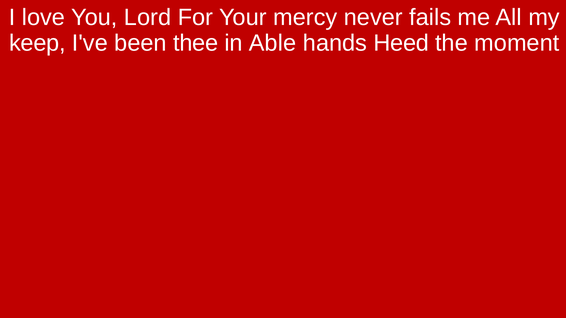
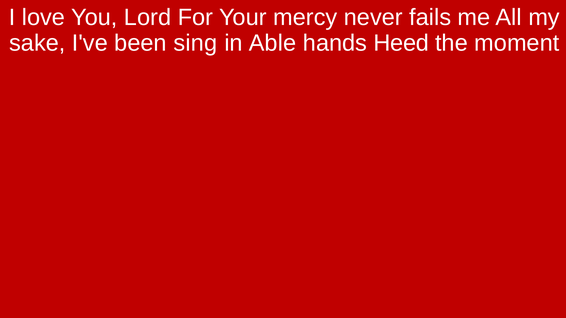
keep: keep -> sake (37, 43)
thee: thee -> sing (195, 43)
